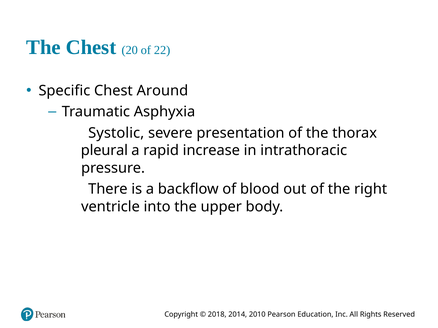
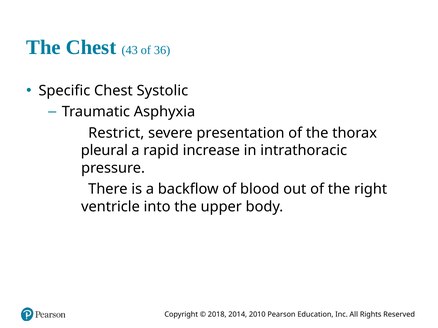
20: 20 -> 43 (130, 50)
22: 22 -> 36 (162, 50)
Around: Around -> Systolic (162, 91)
Systolic: Systolic -> Restrict (116, 133)
